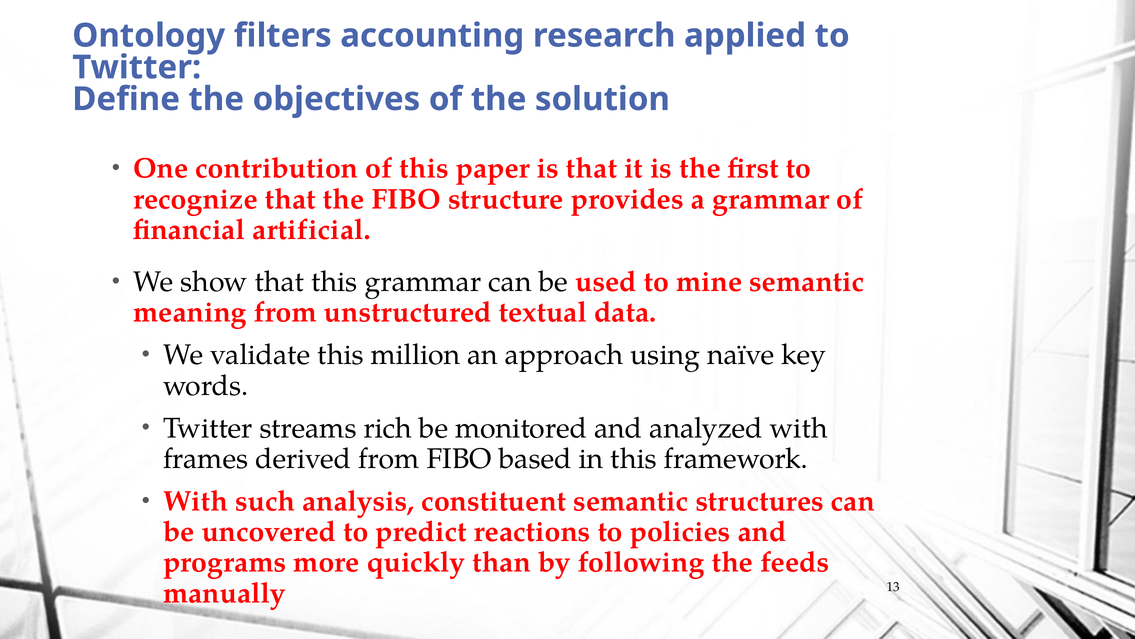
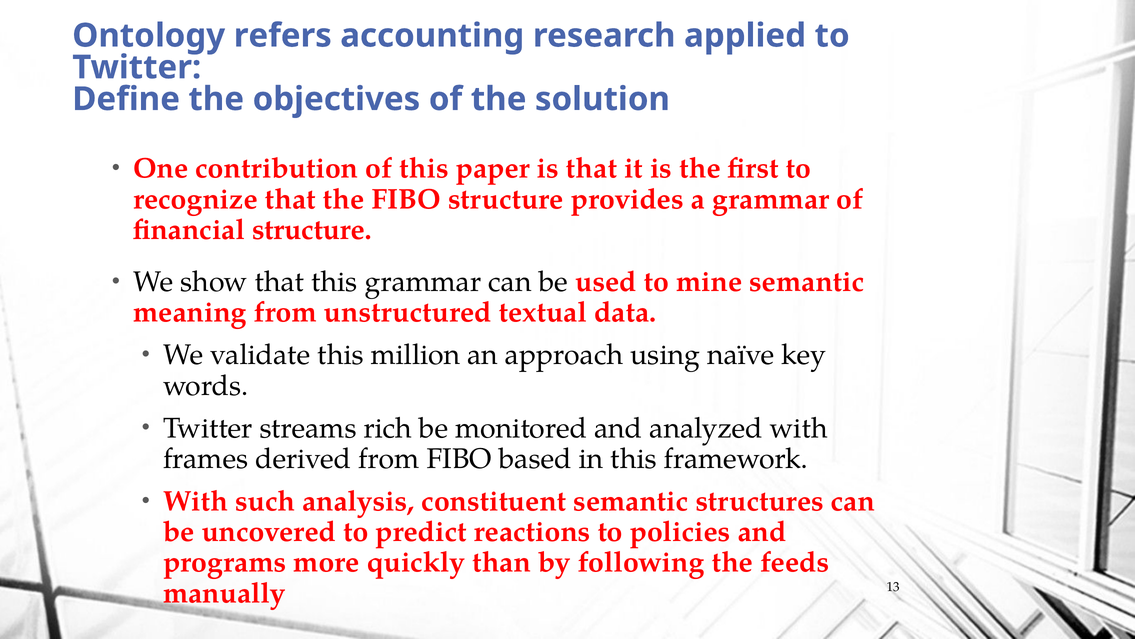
filters: filters -> refers (283, 36)
financial artificial: artificial -> structure (312, 230)
